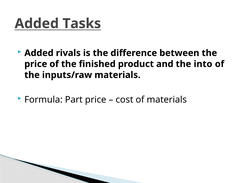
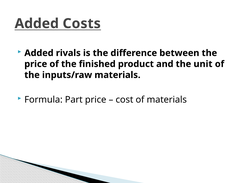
Tasks: Tasks -> Costs (82, 24)
into: into -> unit (203, 64)
